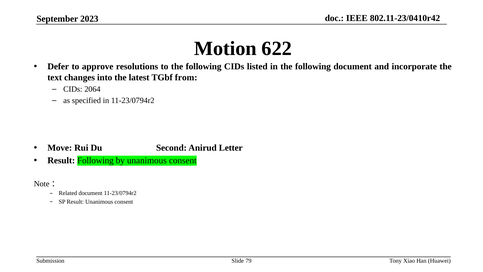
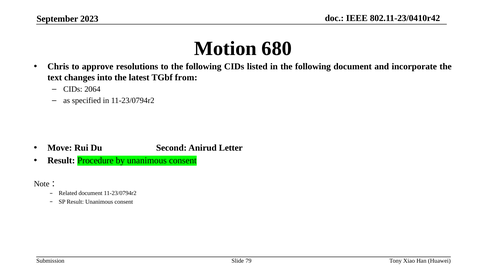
622: 622 -> 680 (277, 48)
Defer: Defer -> Chris (58, 66)
Result Following: Following -> Procedure (95, 160)
